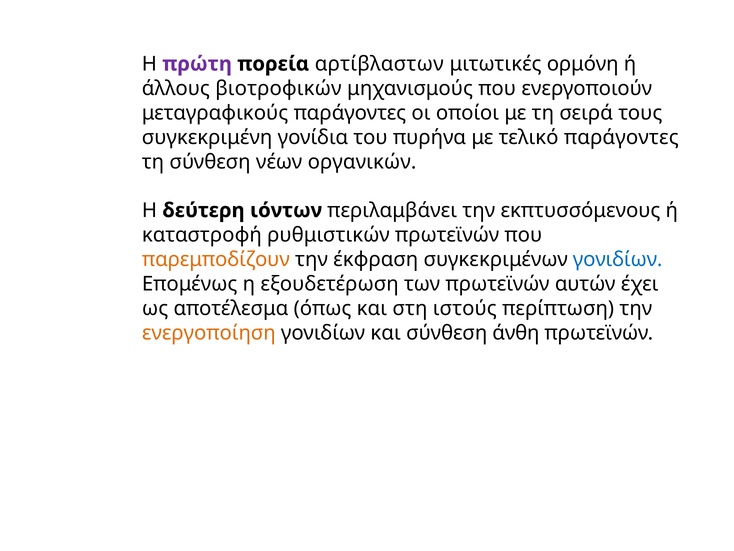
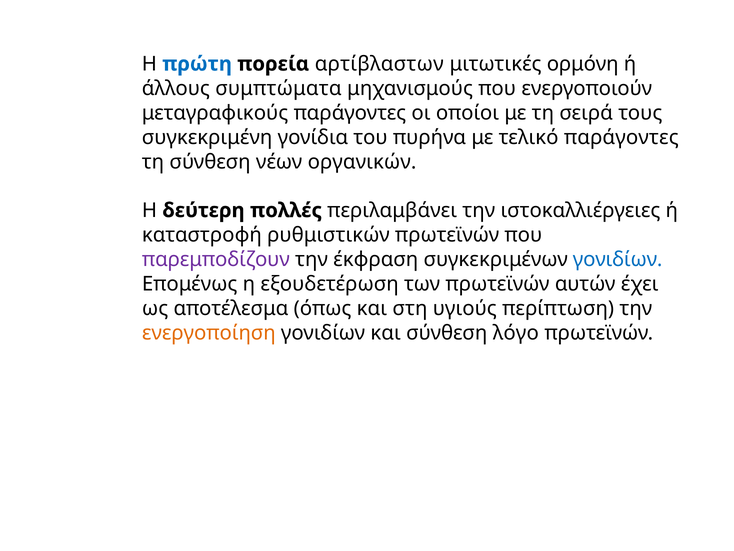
πρώτη colour: purple -> blue (197, 64)
βιοτροφικών: βιοτροφικών -> συμπτώματα (278, 88)
ιόντων: ιόντων -> πολλές (286, 210)
εκπτυσσόμενους: εκπτυσσόμενους -> ιστοκαλλιέργειες (580, 210)
παρεμποδίζουν colour: orange -> purple (216, 259)
ιστούς: ιστούς -> υγιούς (465, 308)
άνθη: άνθη -> λόγο (516, 333)
